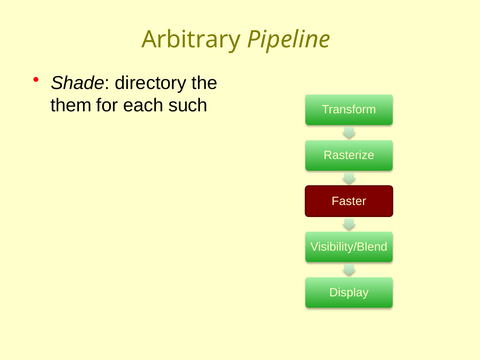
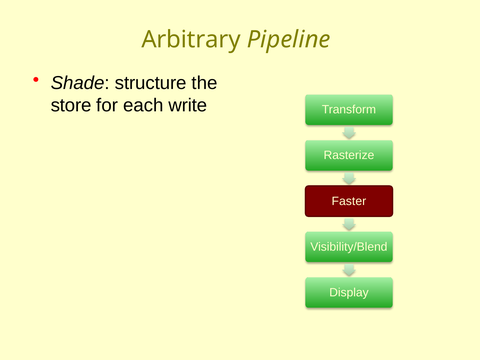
directory: directory -> structure (151, 83)
them: them -> store (71, 105)
such: such -> write (188, 105)
